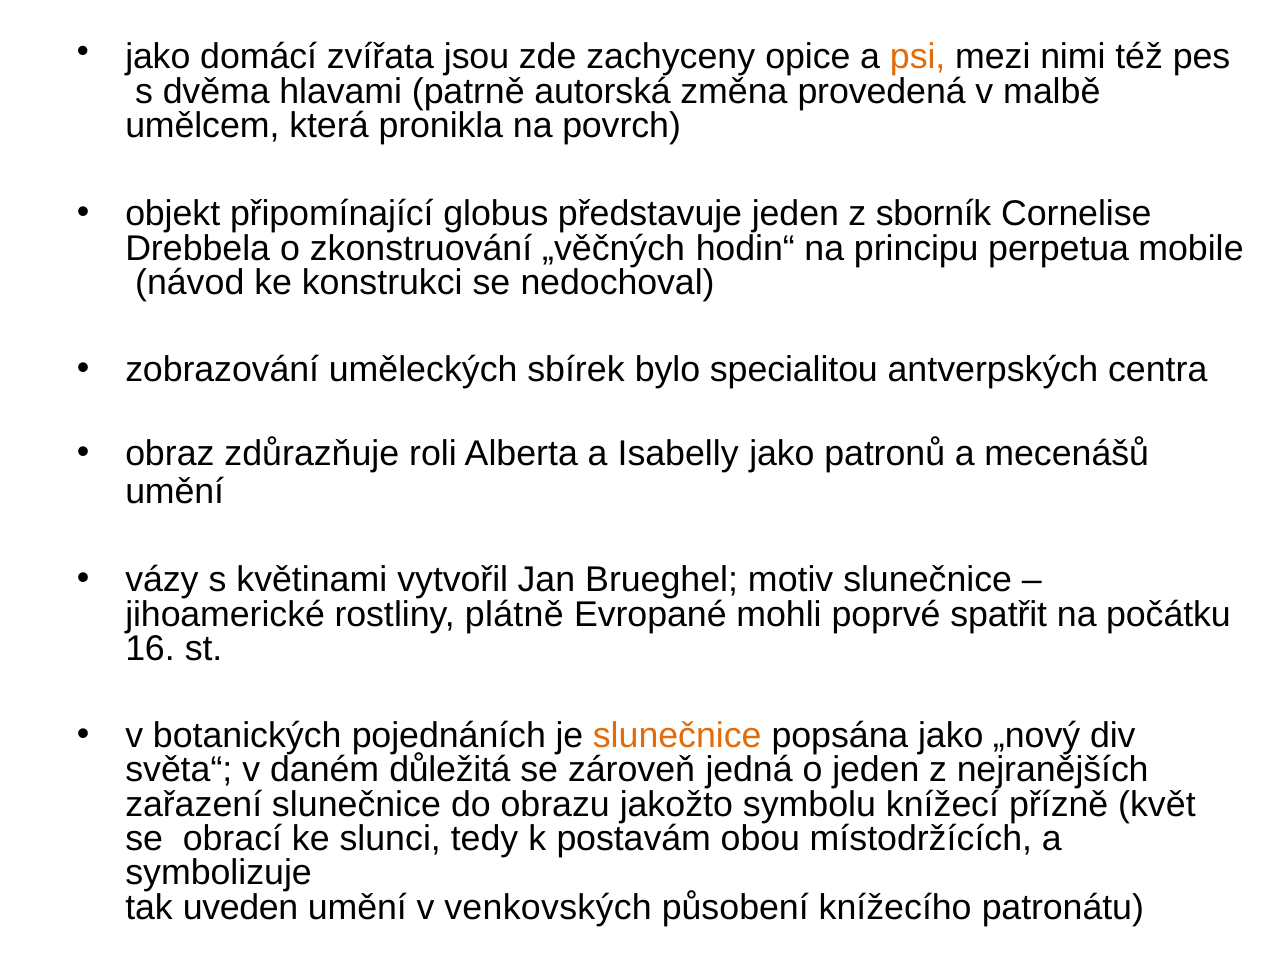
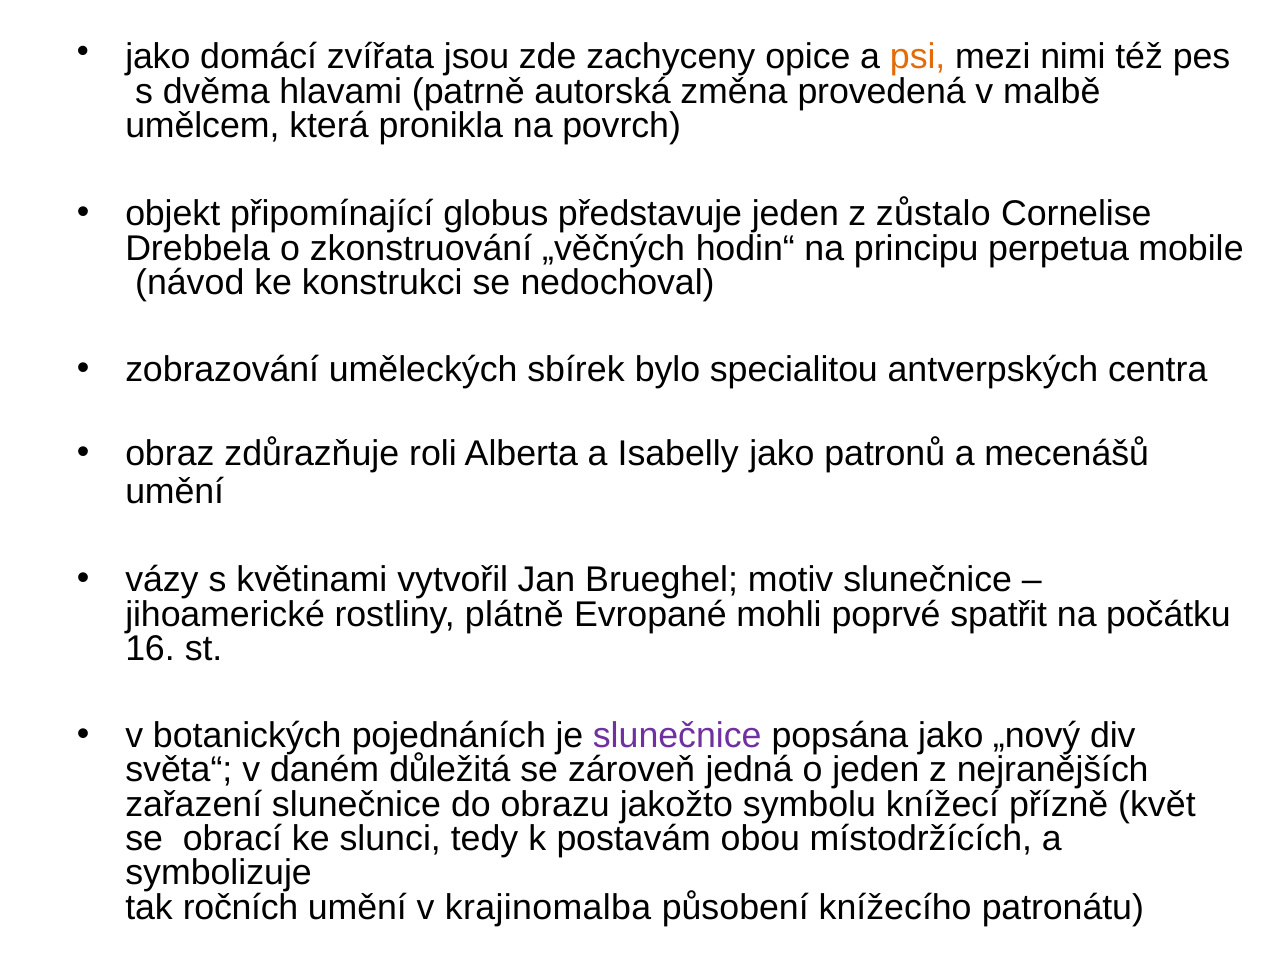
sborník: sborník -> zůstalo (933, 214)
slunečnice colour: orange -> purple (677, 736)
uveden: uveden -> ročních (241, 907)
venkovských: venkovských -> krajinomalba (548, 907)
